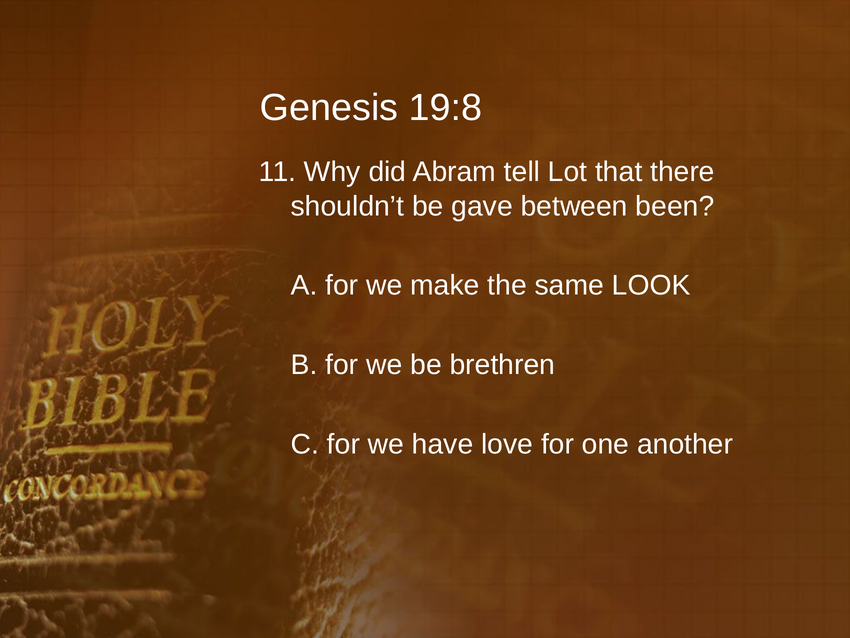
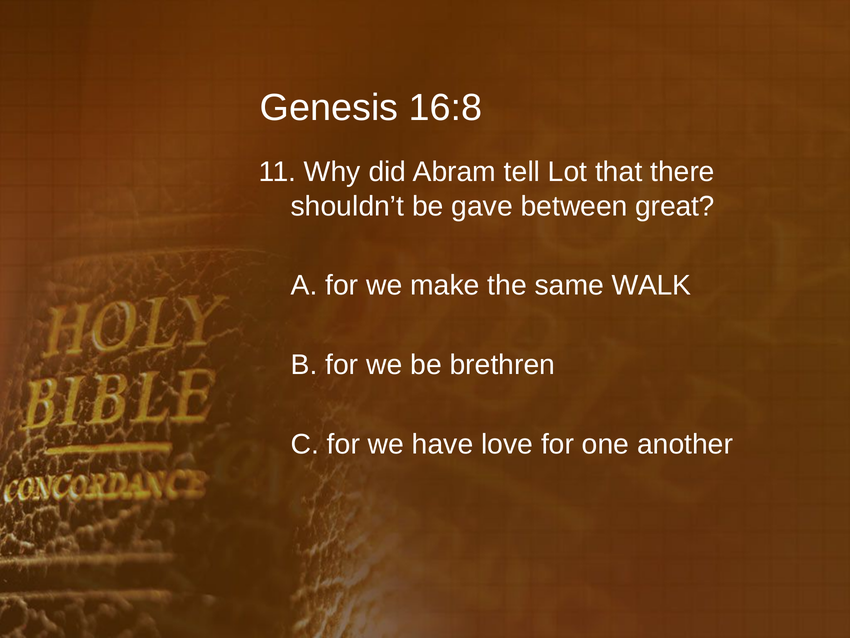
19:8: 19:8 -> 16:8 (446, 107)
been: been -> great (675, 206)
LOOK: LOOK -> WALK (651, 285)
